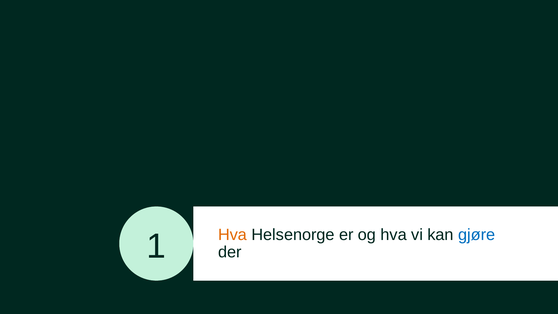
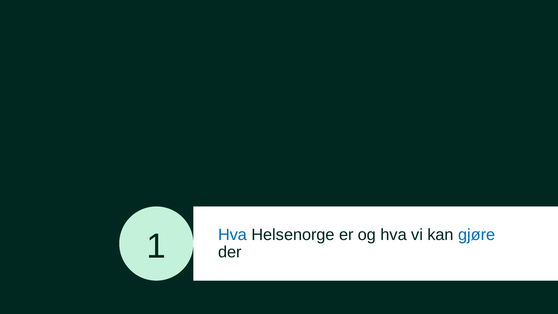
Hva colour: orange -> blue (233, 235)
